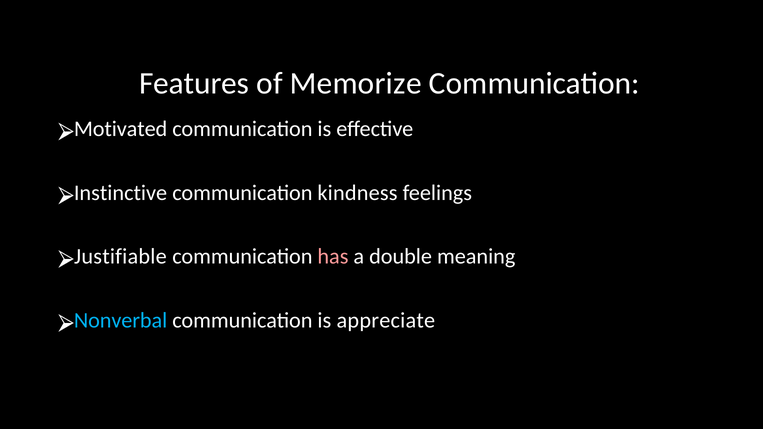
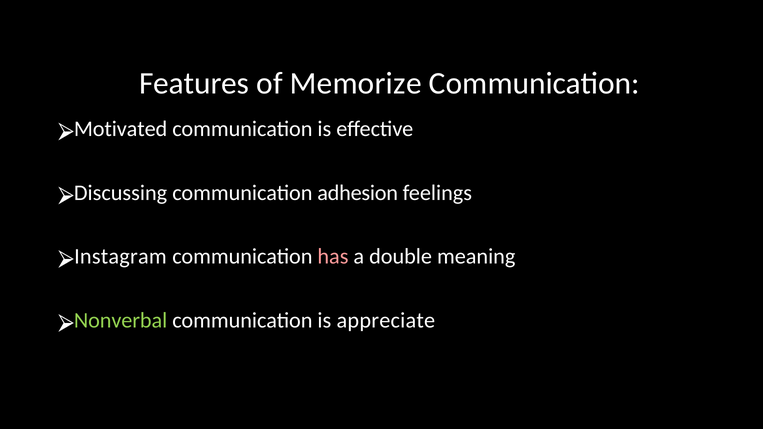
Instinctive: Instinctive -> Discussing (121, 193)
kindness: kindness -> adhesion (358, 193)
Justifiable: Justifiable -> Instagram (120, 257)
Nonverbal colour: light blue -> light green (121, 321)
